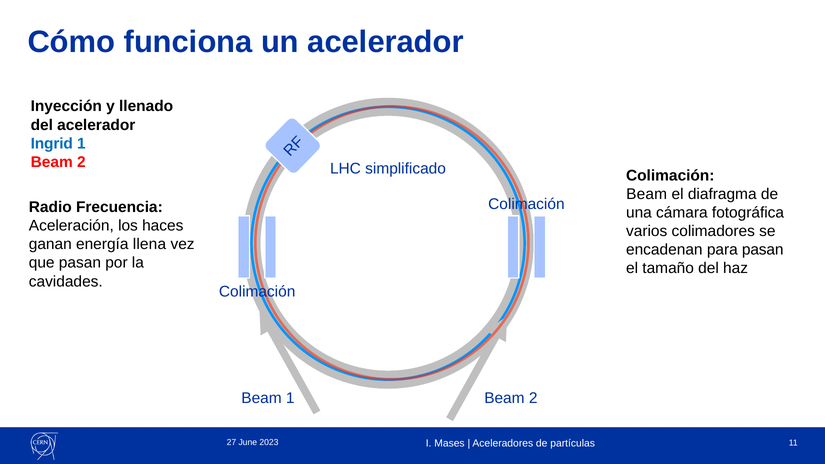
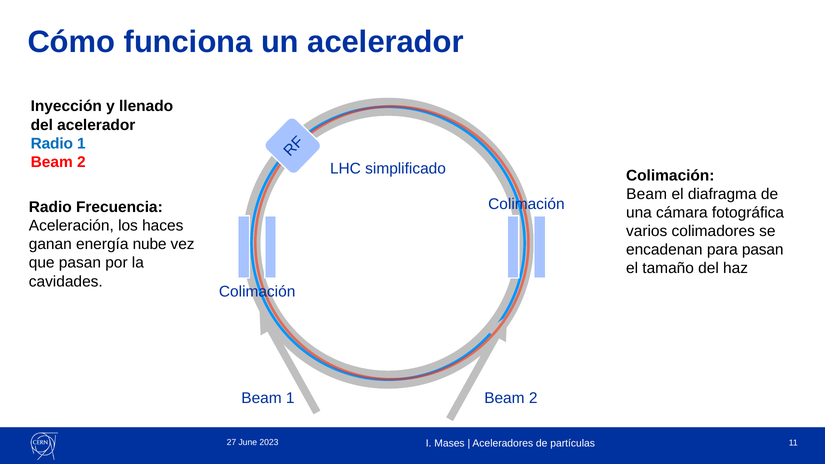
Ingrid: Ingrid -> Radio (52, 144)
llena: llena -> nube (150, 244)
